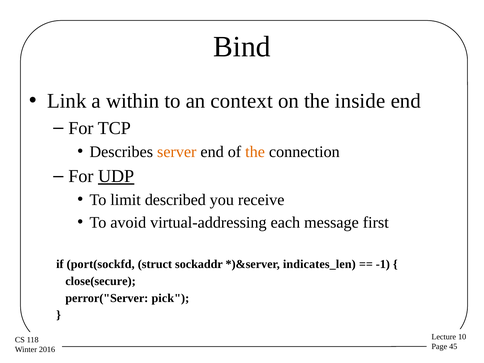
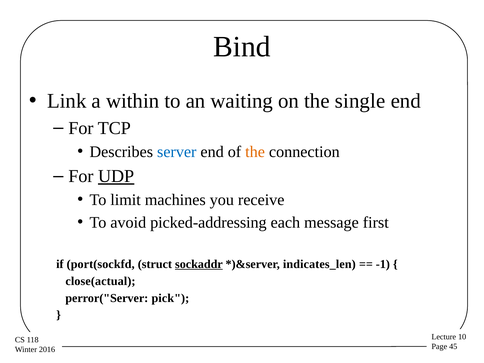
context: context -> waiting (242, 101)
inside: inside -> single (360, 101)
server colour: orange -> blue (177, 152)
described: described -> machines (175, 200)
virtual-addressing: virtual-addressing -> picked-addressing (208, 222)
sockaddr underline: none -> present (199, 264)
close(secure: close(secure -> close(actual (100, 281)
